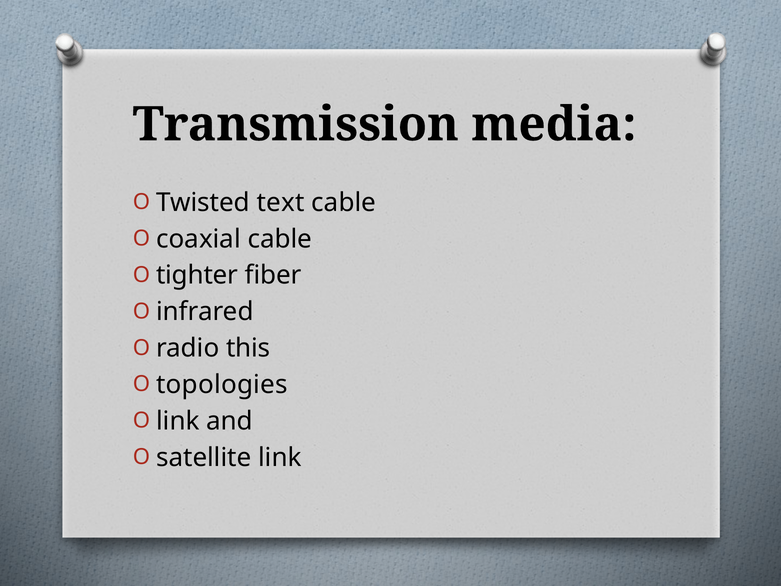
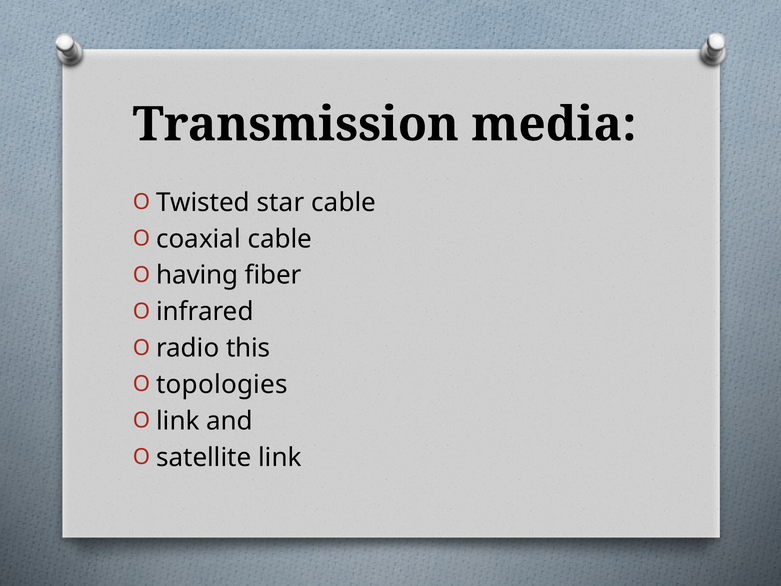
text: text -> star (280, 202)
tighter: tighter -> having (197, 275)
